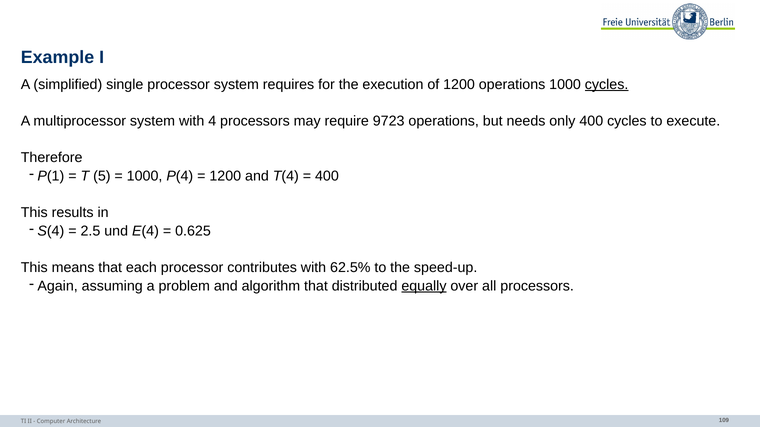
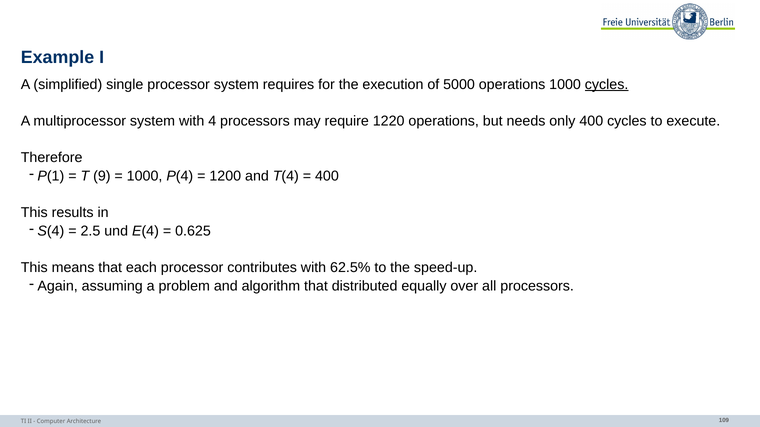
of 1200: 1200 -> 5000 (459, 84)
9723: 9723 -> 1220 (389, 121)
5: 5 -> 9 (102, 176)
equally underline: present -> none (424, 286)
